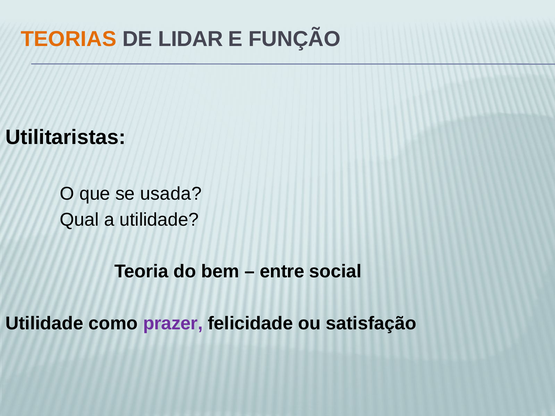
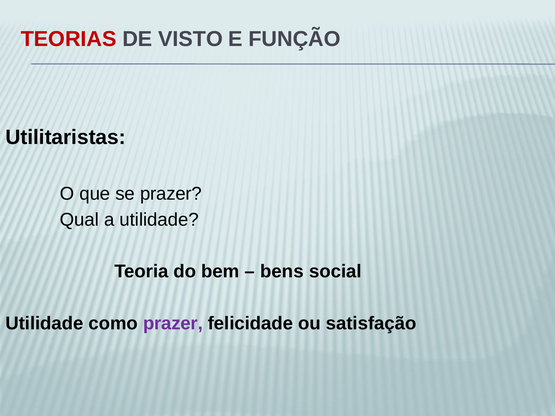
TEORIAS colour: orange -> red (69, 39)
LIDAR: LIDAR -> VISTO (191, 39)
se usada: usada -> prazer (171, 194)
entre: entre -> bens (282, 272)
